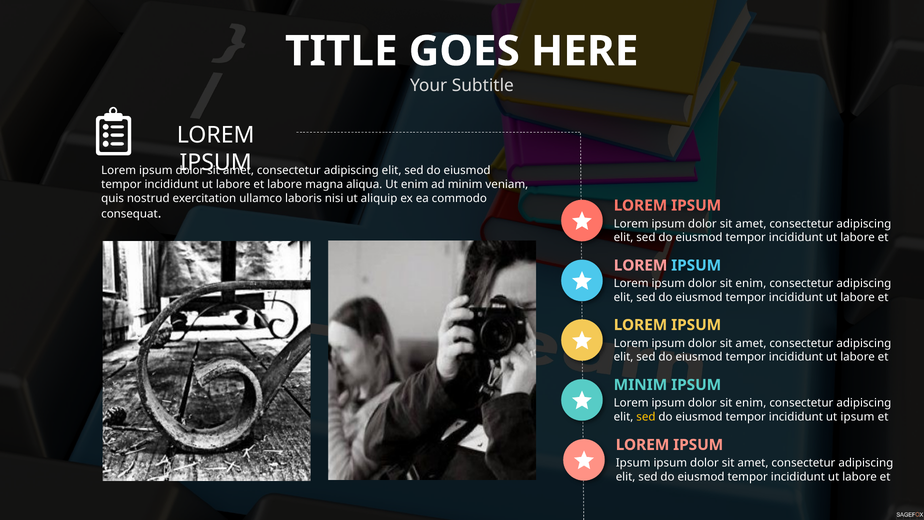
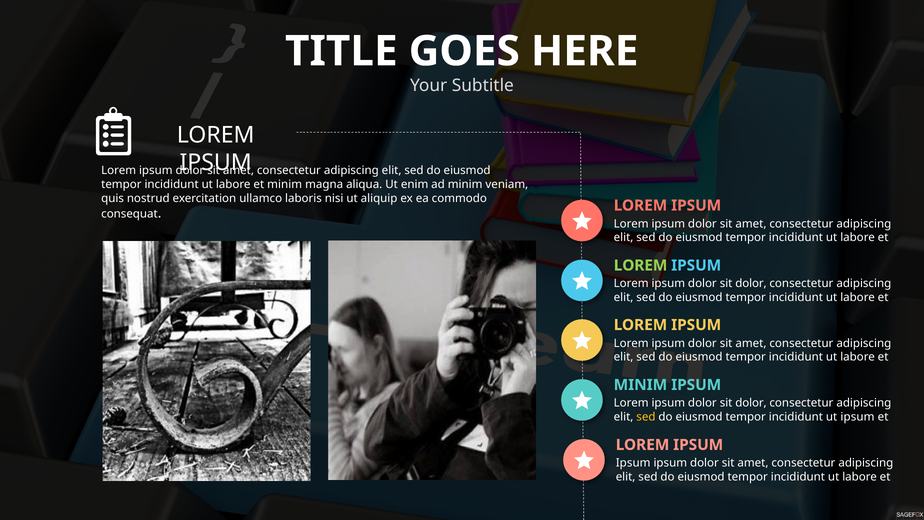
labore: labore -> minim (285, 184)
LOREM colour: pink -> light green (641, 265)
enim: enim -> dolor (751, 284)
enim: enim -> dolor (751, 403)
